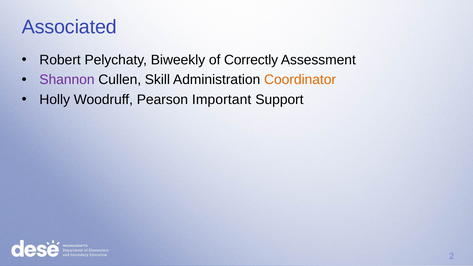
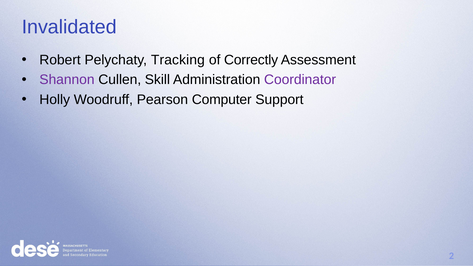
Associated: Associated -> Invalidated (69, 27)
Biweekly: Biweekly -> Tracking (178, 60)
Coordinator colour: orange -> purple (300, 80)
Important: Important -> Computer (222, 100)
